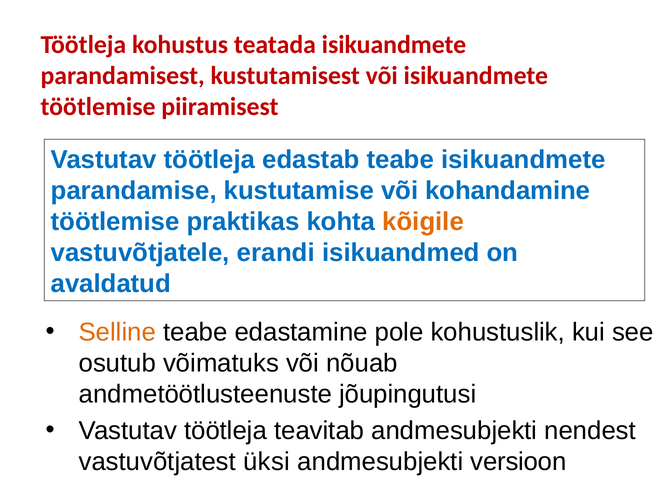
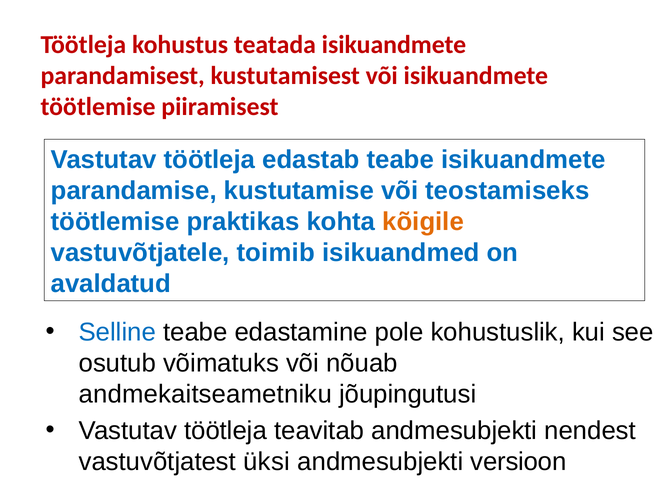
kohandamine: kohandamine -> teostamiseks (507, 190)
erandi: erandi -> toimib (276, 252)
Selline colour: orange -> blue (117, 332)
andmetöötlusteenuste: andmetöötlusteenuste -> andmekaitseametniku (205, 394)
